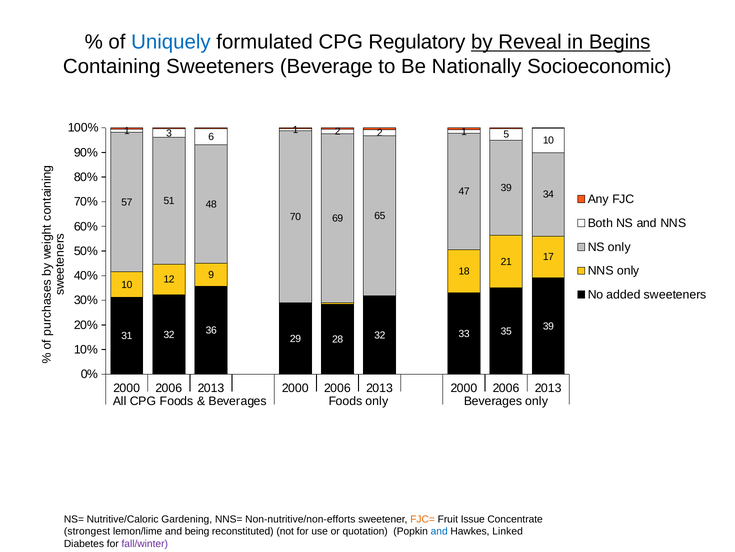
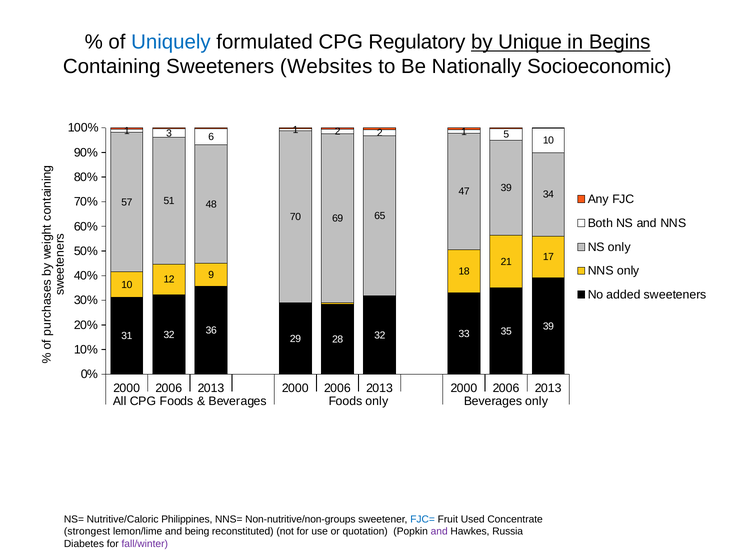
Reveal: Reveal -> Unique (530, 42)
Beverage: Beverage -> Websites (326, 66)
Gardening: Gardening -> Philippines (187, 519)
Non-nutritive/non-efforts: Non-nutritive/non-efforts -> Non-nutritive/non-groups (300, 519)
FJC= colour: orange -> blue (423, 519)
Issue: Issue -> Used (473, 519)
and colour: blue -> purple (439, 531)
Linked: Linked -> Russia (508, 531)
